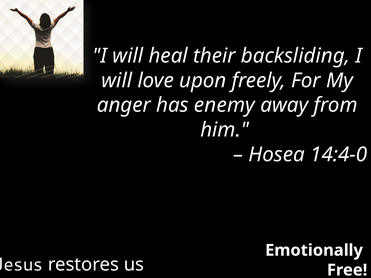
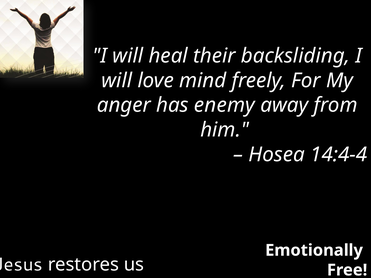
upon: upon -> mind (203, 81)
14:4-0: 14:4-0 -> 14:4-4 (339, 155)
